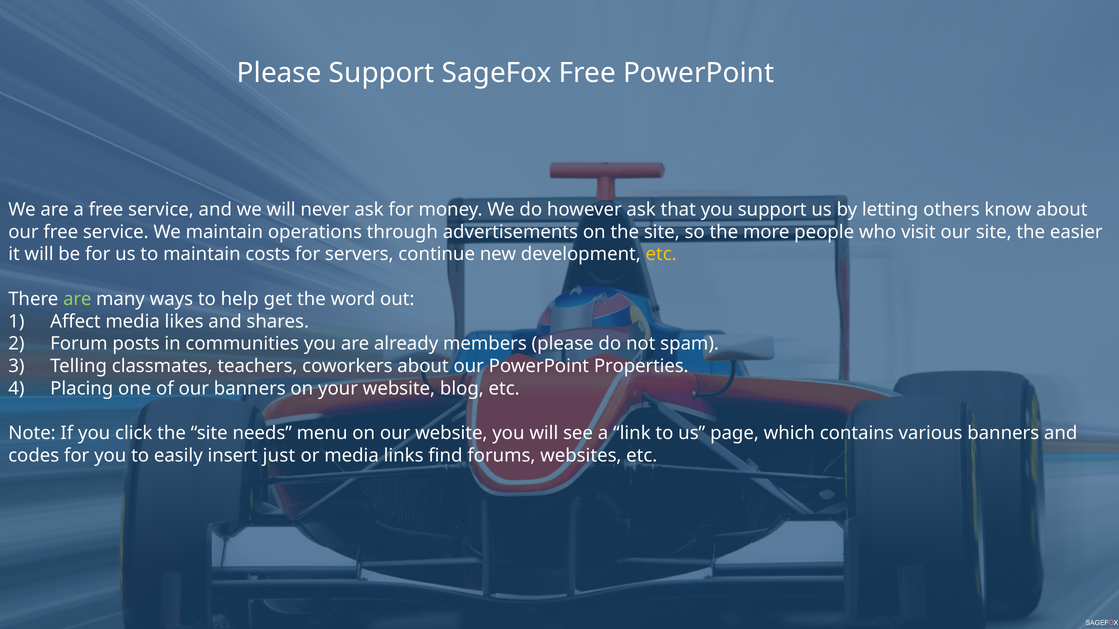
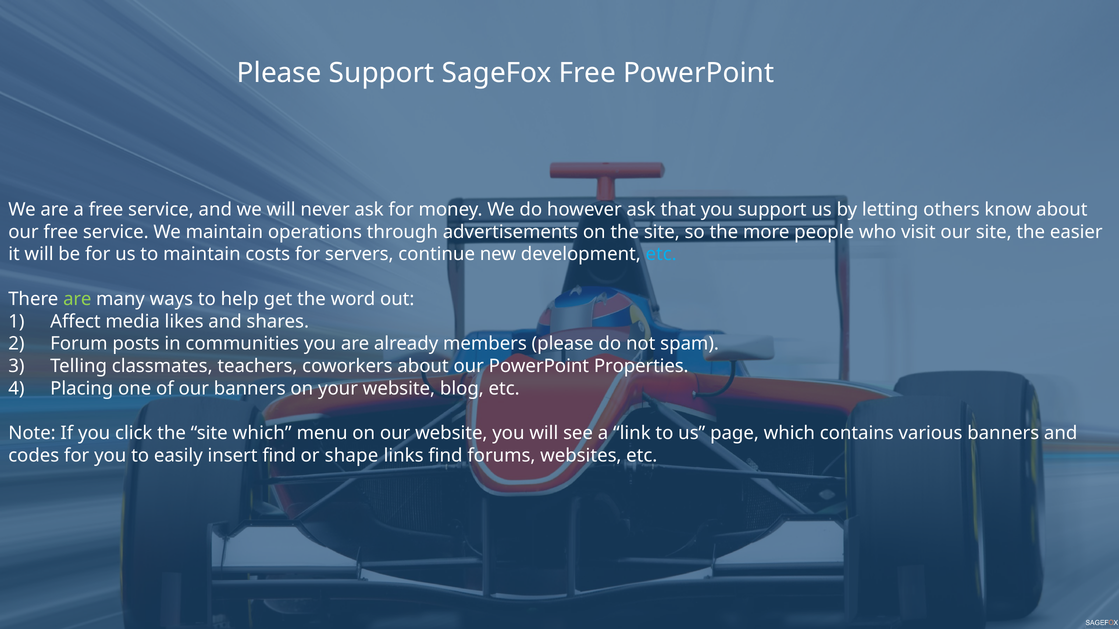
etc colour: yellow -> light blue (661, 254)
site needs: needs -> which (262, 433)
insert just: just -> find (279, 456)
or media: media -> shape (351, 456)
